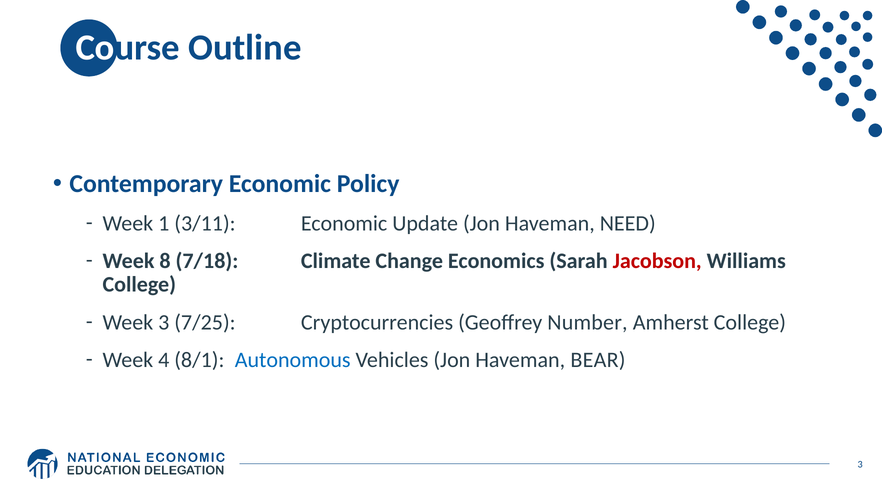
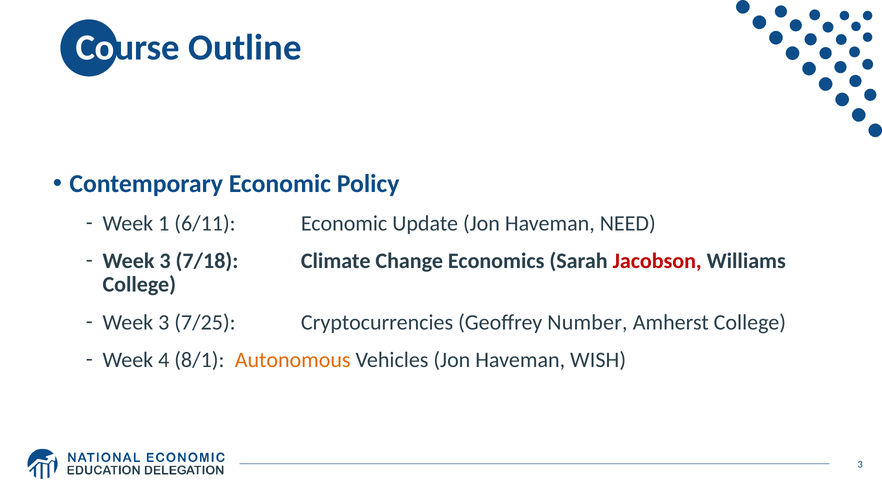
3/11: 3/11 -> 6/11 (205, 223)
8: 8 -> 3 (165, 261)
Autonomous colour: blue -> orange (293, 360)
BEAR: BEAR -> WISH (598, 360)
